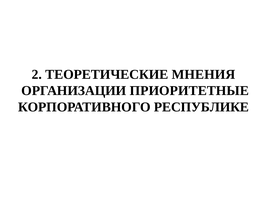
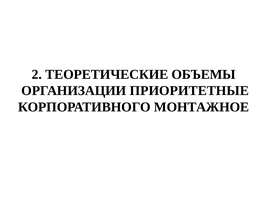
МНЕНИЯ: МНЕНИЯ -> ОБЪЕМЫ (204, 74)
РЕСПУБЛИКЕ: РЕСПУБЛИКЕ -> МОНТАЖНОЕ (201, 107)
